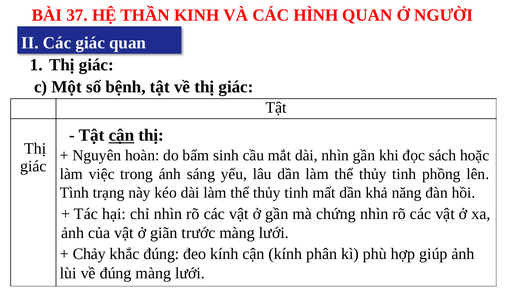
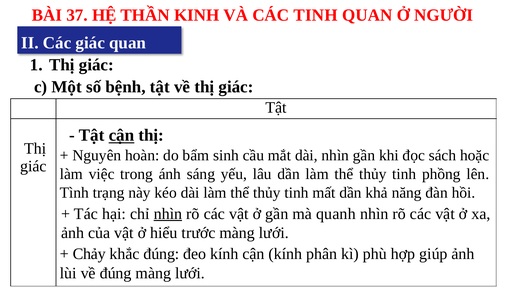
CÁC HÌNH: HÌNH -> TINH (316, 15)
nhìn underline: none -> present (168, 213)
chứng: chứng -> quanh (336, 213)
giãn: giãn -> hiểu (164, 232)
